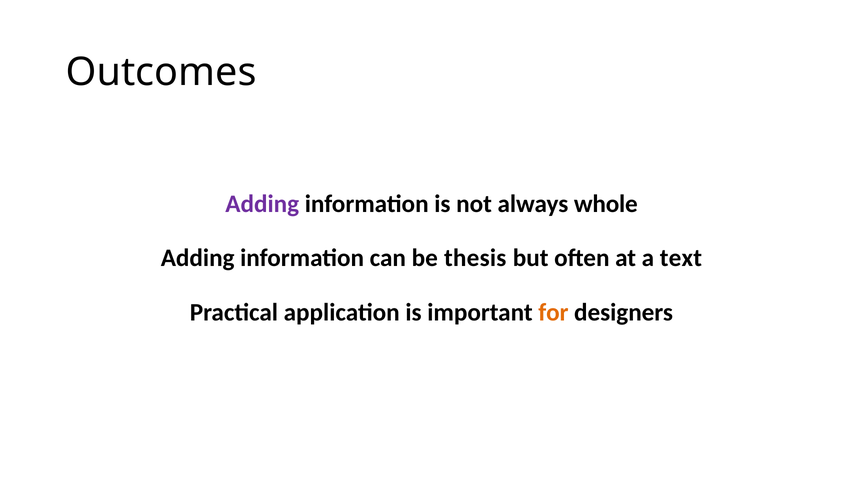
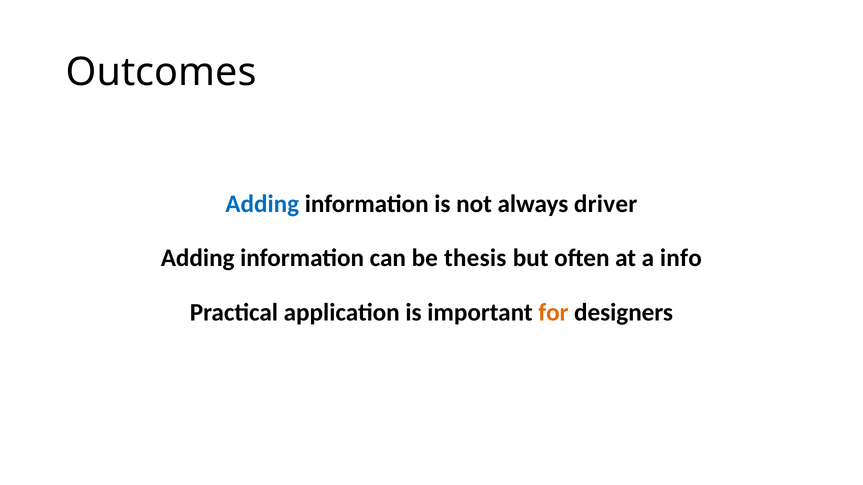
Adding colour: purple -> blue (262, 204)
whole: whole -> driver (606, 204)
text: text -> info (681, 258)
